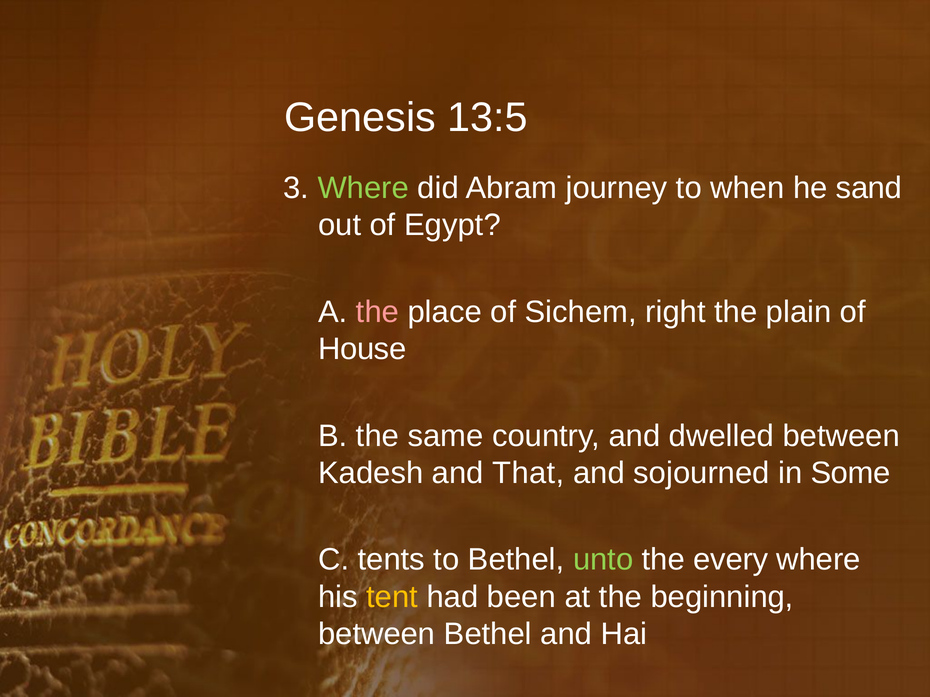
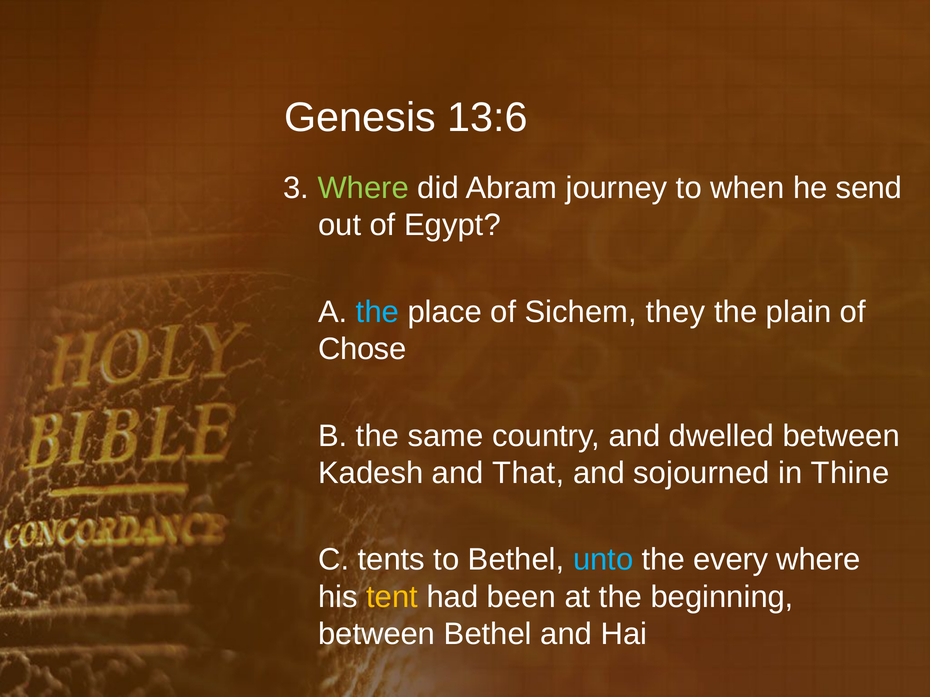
13:5: 13:5 -> 13:6 (488, 118)
sand: sand -> send (869, 188)
the colour: pink -> light blue (378, 312)
right: right -> they (675, 312)
House: House -> Chose (362, 349)
Some: Some -> Thine (850, 473)
unto colour: light green -> light blue (603, 560)
